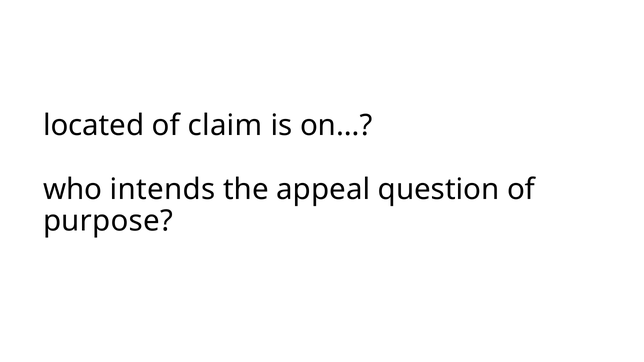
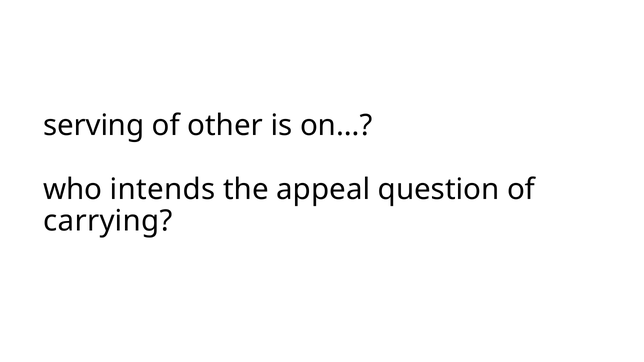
located: located -> serving (94, 126)
claim: claim -> other (225, 126)
purpose: purpose -> carrying (108, 221)
